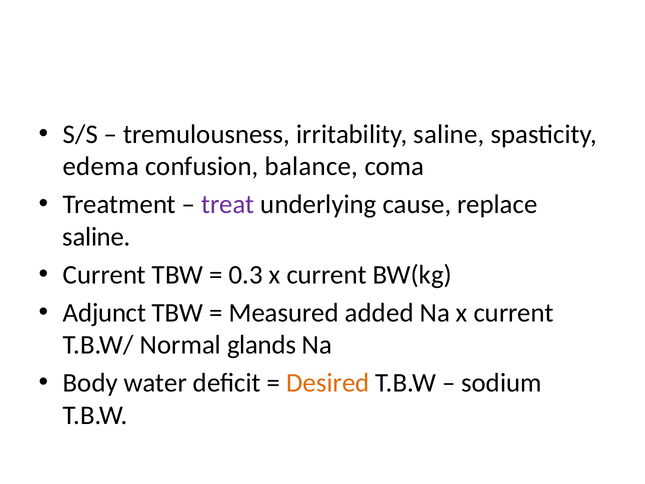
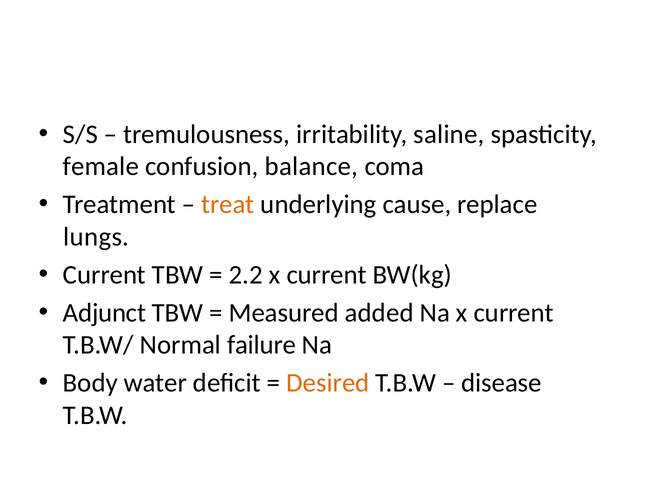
edema: edema -> female (101, 166)
treat colour: purple -> orange (228, 204)
saline: saline -> lungs (96, 237)
0.3: 0.3 -> 2.2 (246, 275)
glands: glands -> failure (262, 345)
sodium: sodium -> disease (502, 383)
